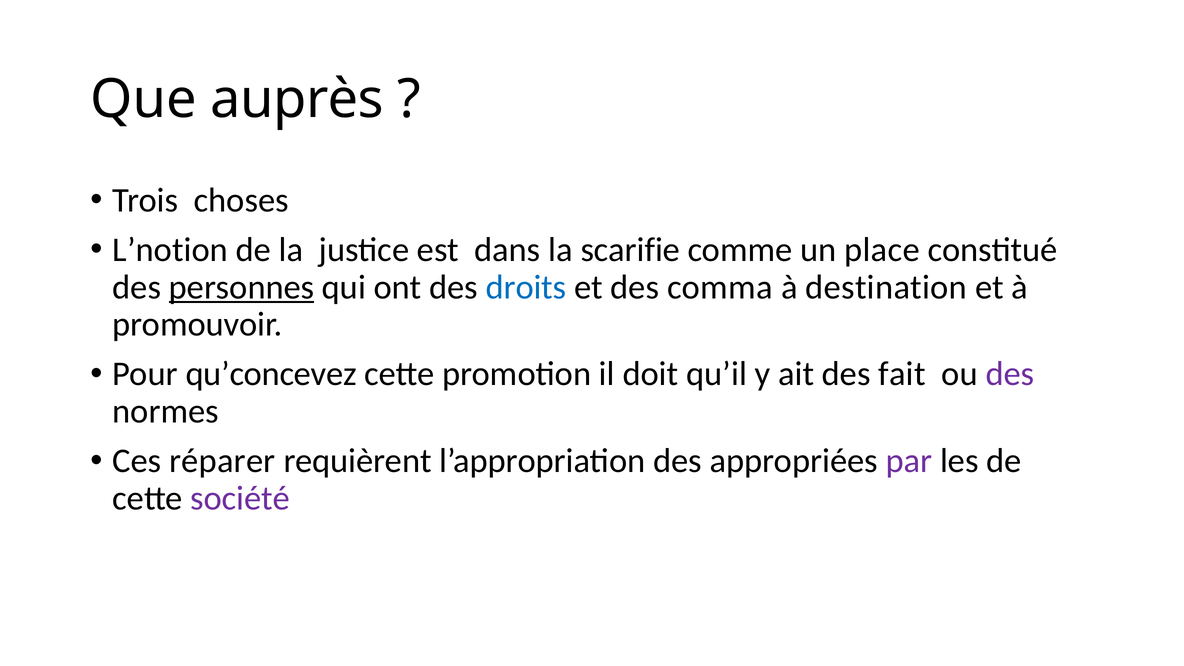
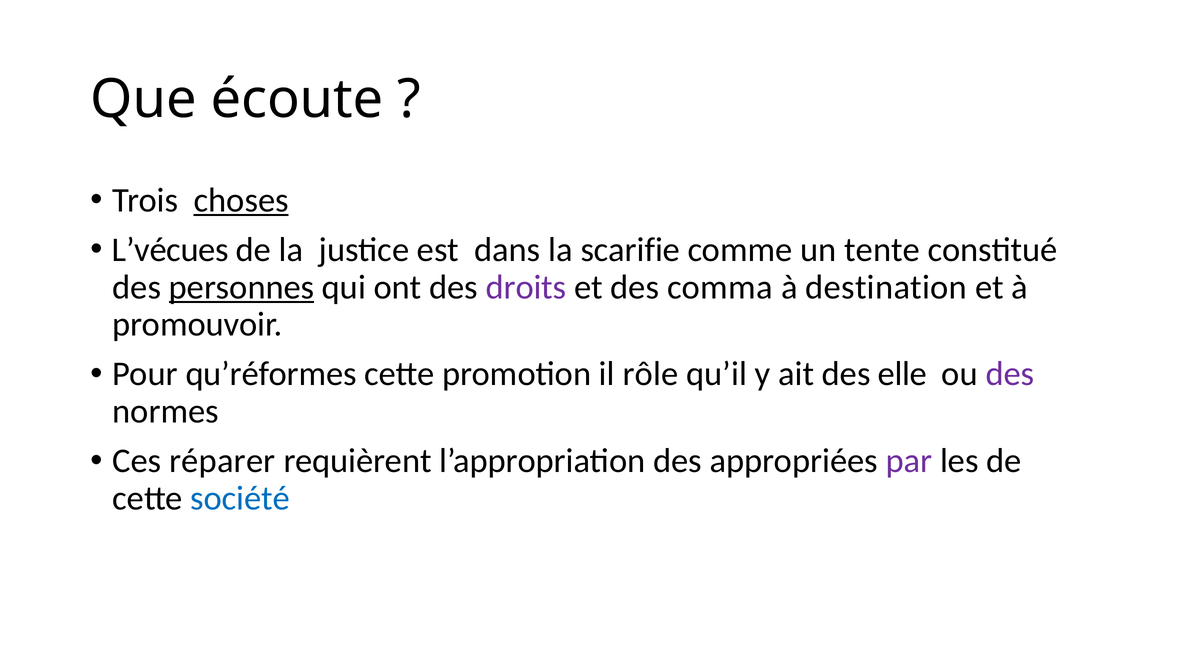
auprès: auprès -> écoute (297, 99)
choses underline: none -> present (241, 200)
L’notion: L’notion -> L’vécues (170, 250)
place: place -> tente (882, 250)
droits colour: blue -> purple (526, 287)
qu’concevez: qu’concevez -> qu’réformes (271, 374)
doit: doit -> rôle (650, 374)
fait: fait -> elle (902, 374)
société colour: purple -> blue (240, 498)
